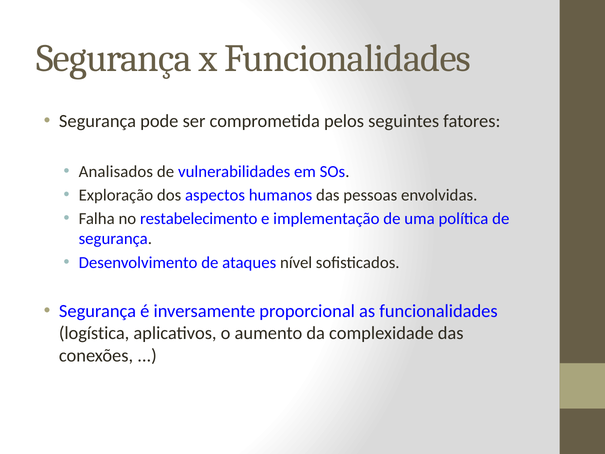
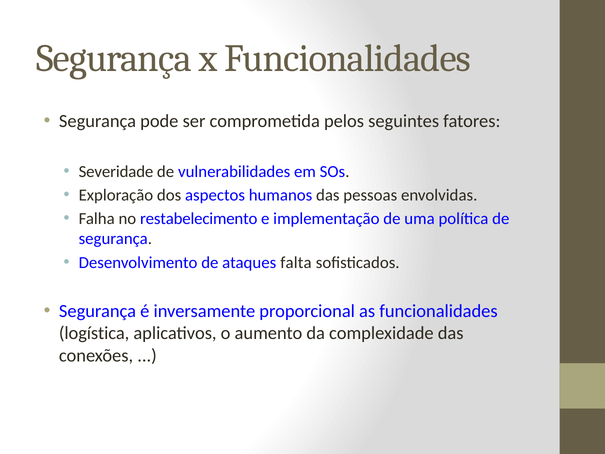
Analisados: Analisados -> Severidade (116, 172)
nível: nível -> falta (296, 262)
